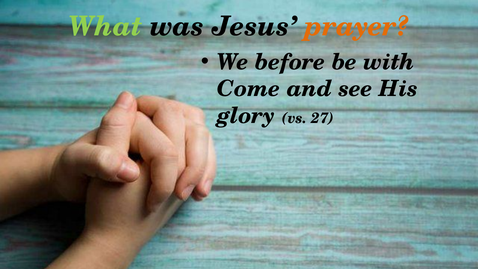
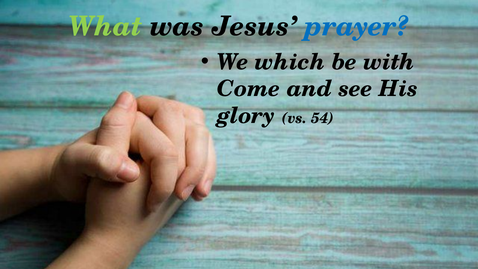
prayer colour: orange -> blue (357, 26)
before: before -> which (290, 62)
27: 27 -> 54 (323, 118)
